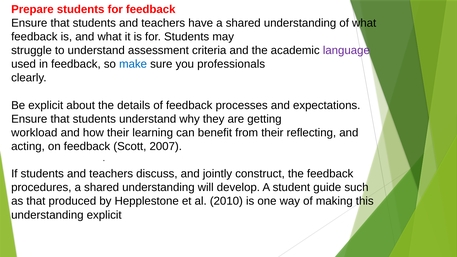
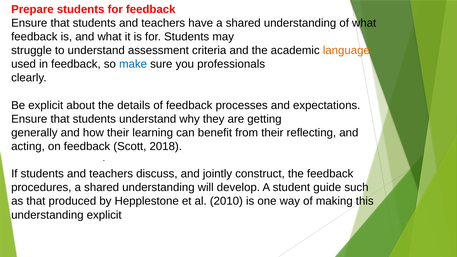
language colour: purple -> orange (346, 50)
workload: workload -> generally (34, 133)
2007: 2007 -> 2018 (166, 146)
